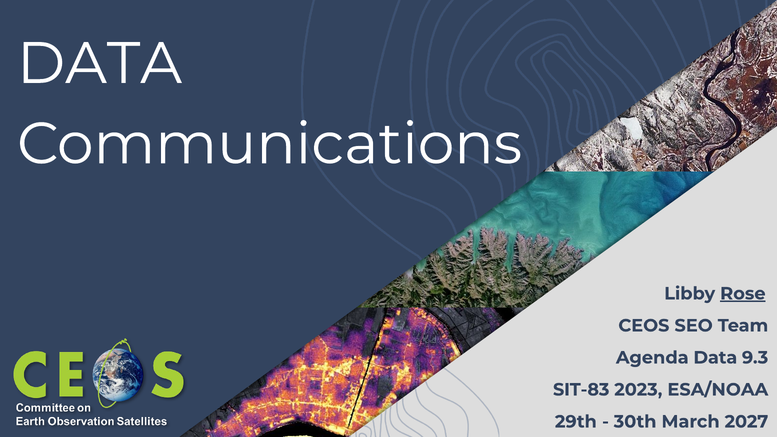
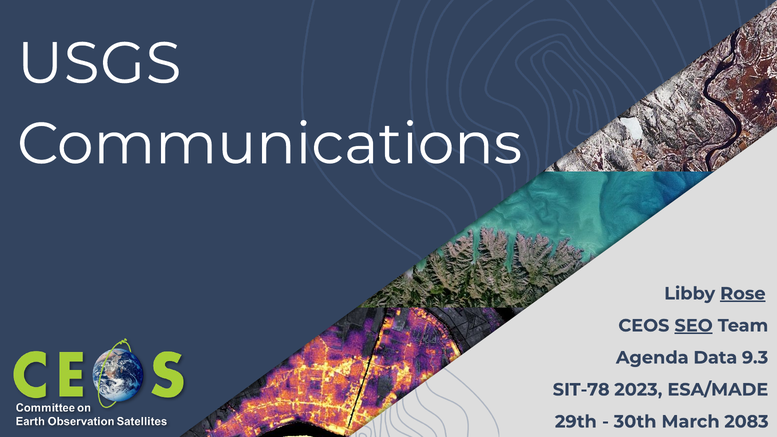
DATA: DATA -> USGS (99, 64)
SEO underline: none -> present (694, 326)
SIT-83: SIT-83 -> SIT-78 (581, 390)
ESA/NOAA: ESA/NOAA -> ESA/MADE (718, 390)
2027: 2027 -> 2083 (746, 422)
